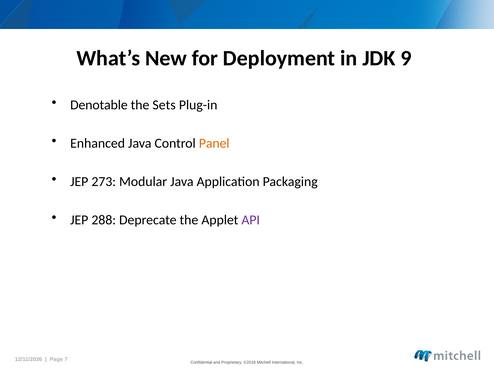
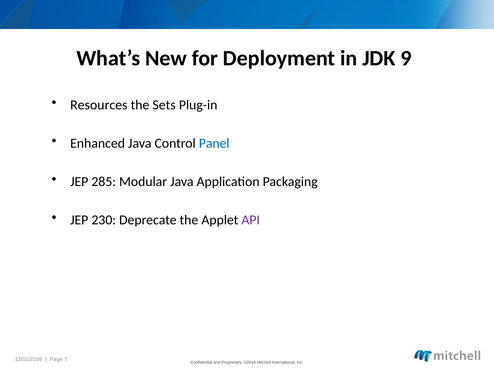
Denotable: Denotable -> Resources (99, 105)
Panel colour: orange -> blue (214, 143)
273: 273 -> 285 (104, 182)
288: 288 -> 230 (104, 220)
